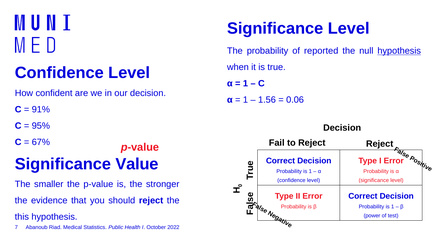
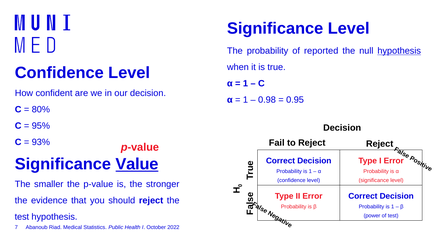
1.56: 1.56 -> 0.98 (267, 100)
0.06: 0.06 -> 0.95 (295, 100)
91%: 91% -> 80% (41, 110)
67%: 67% -> 93% (41, 142)
Value underline: none -> present (137, 164)
this: this -> test (22, 217)
